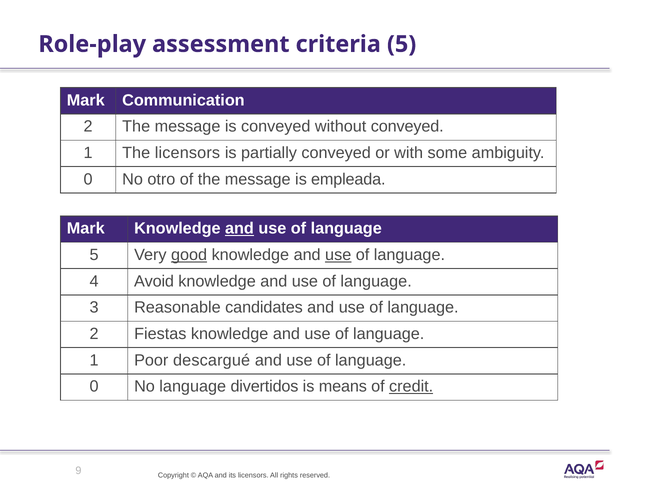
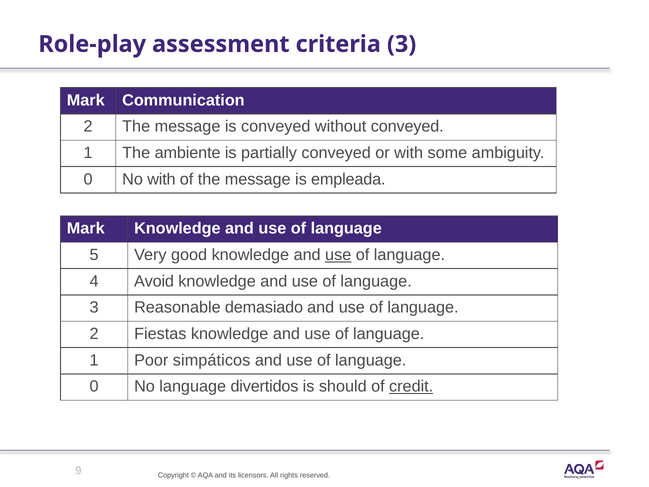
criteria 5: 5 -> 3 (402, 44)
The licensors: licensors -> ambiente (188, 153)
No otro: otro -> with (161, 179)
and underline: present -> none (239, 228)
good underline: present -> none (189, 255)
candidates: candidates -> demasiado (264, 307)
descargué: descargué -> simpáticos (212, 360)
means: means -> should (343, 386)
